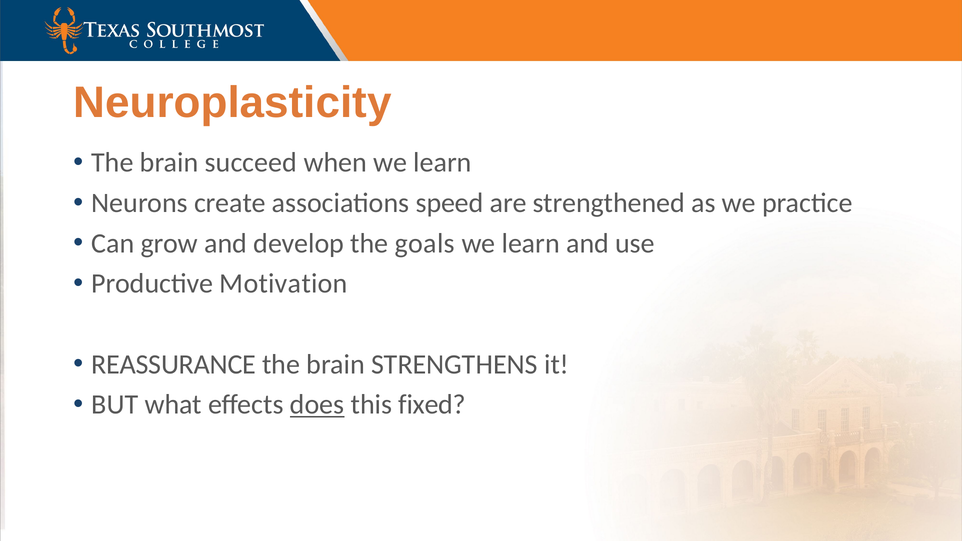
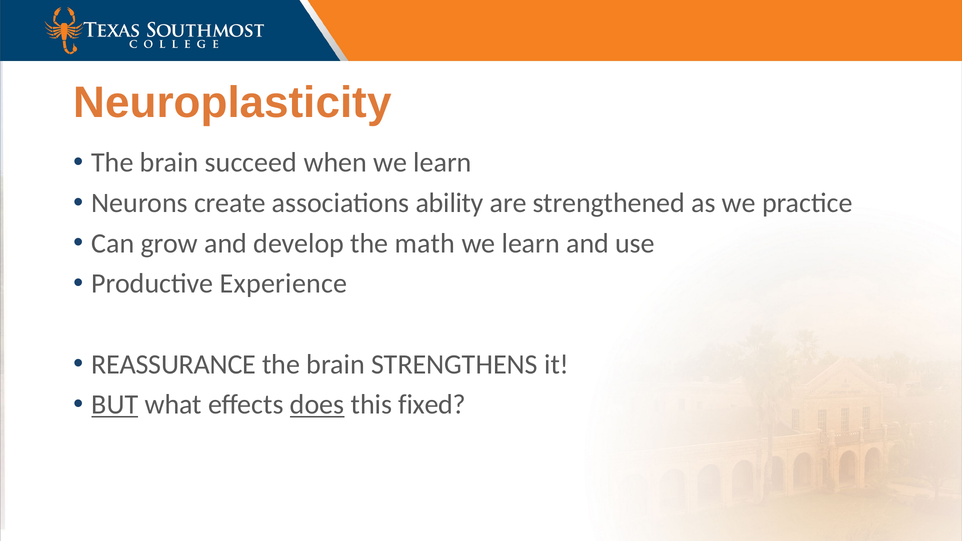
speed: speed -> ability (450, 203)
goals: goals -> math (425, 243)
Motivation: Motivation -> Experience (284, 284)
BUT underline: none -> present (115, 405)
